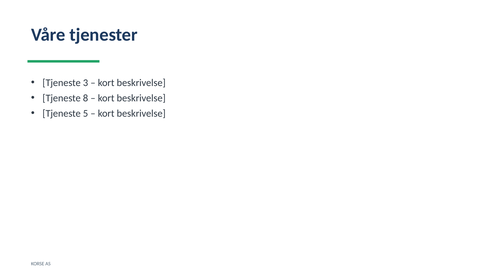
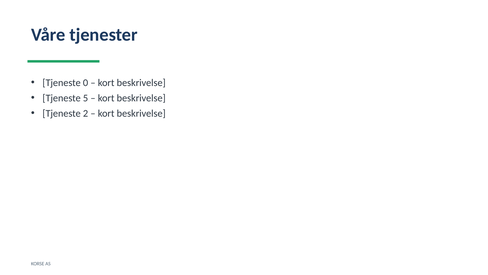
3: 3 -> 0 (86, 83)
8: 8 -> 5 (86, 98)
5: 5 -> 2 (86, 113)
